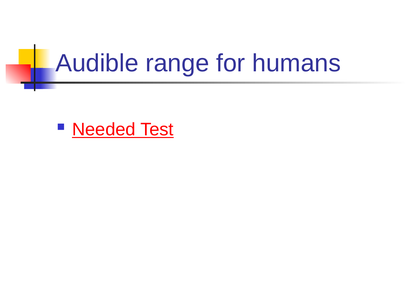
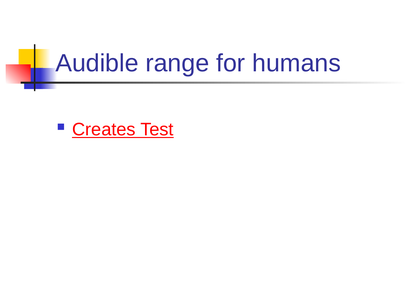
Needed: Needed -> Creates (104, 130)
